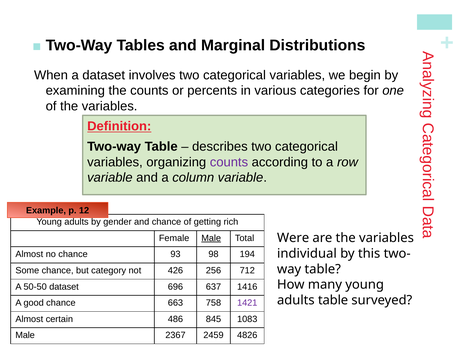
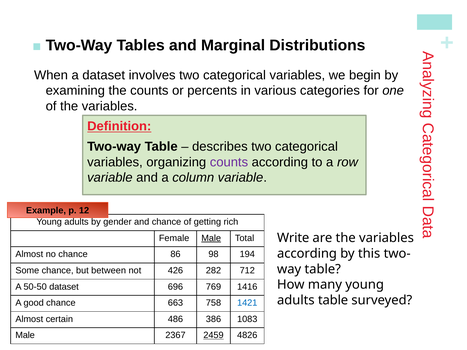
Were: Were -> Write (293, 238)
individual: individual -> according (307, 254)
93: 93 -> 86 (175, 255)
category: category -> between (109, 271)
256: 256 -> 282 (213, 271)
637: 637 -> 769 (213, 287)
1421 colour: purple -> blue (247, 303)
845: 845 -> 386 (213, 319)
2459 underline: none -> present (213, 336)
